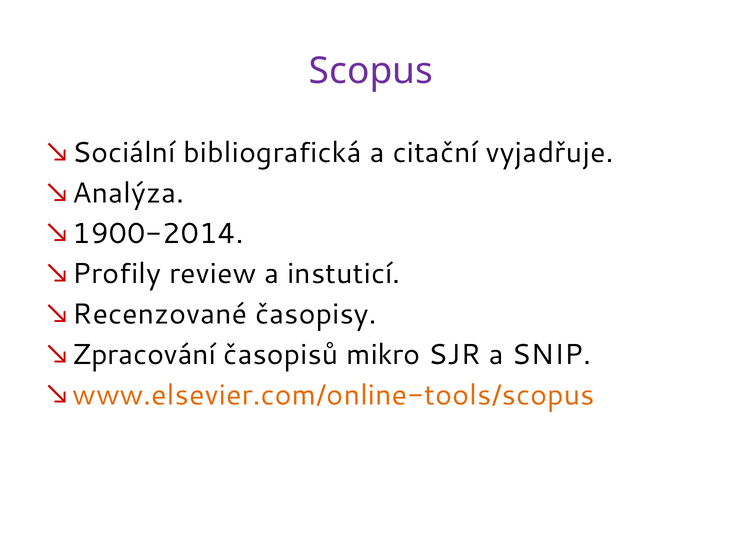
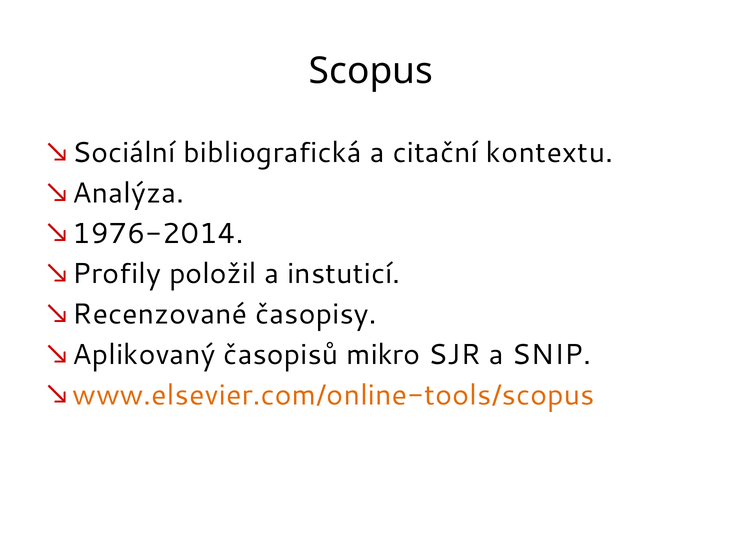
Scopus colour: purple -> black (371, 71)
vyjadřuje: vyjadřuje -> kontextu (550, 153)
1900-2014: 1900-2014 -> 1976-2014 (158, 234)
review: review -> položil (213, 274)
Zpracování: Zpracování -> Aplikovaný (144, 355)
